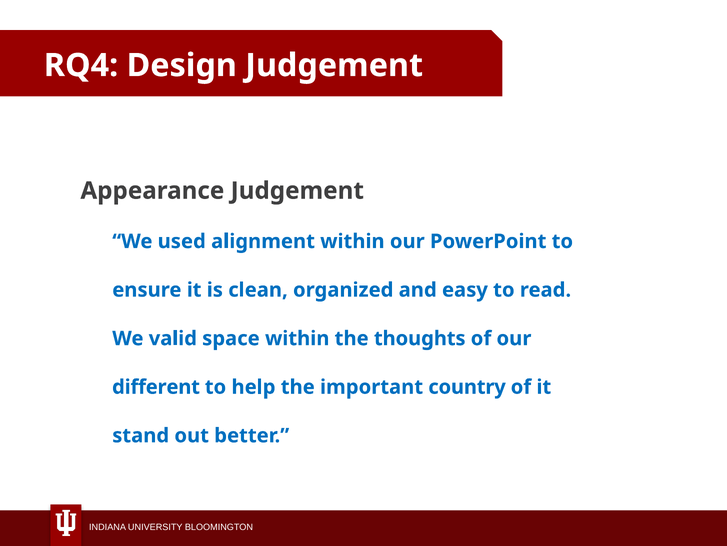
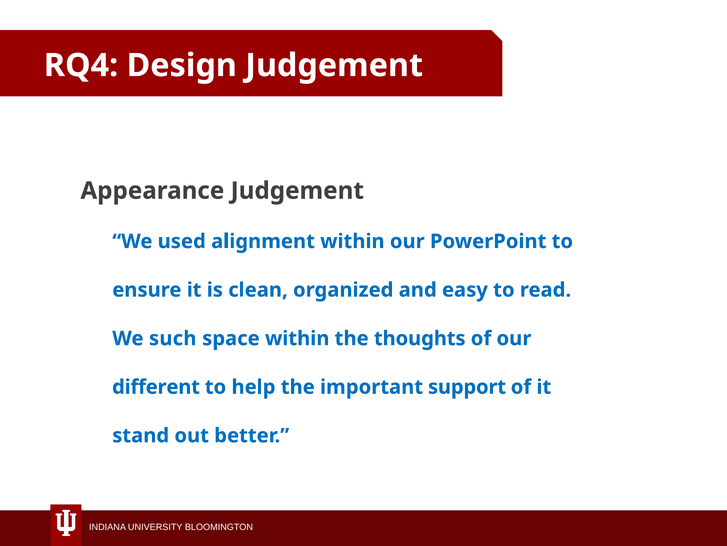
valid: valid -> such (173, 338)
country: country -> support (467, 387)
